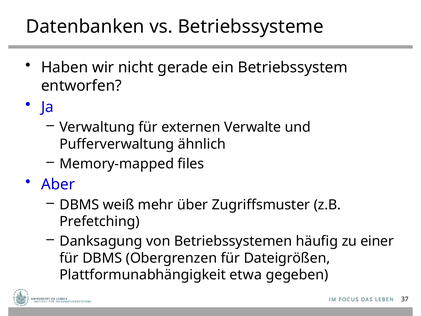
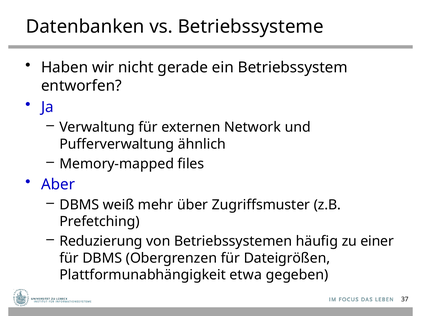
Verwalte: Verwalte -> Network (253, 127)
Danksagung: Danksagung -> Reduzierung (101, 241)
